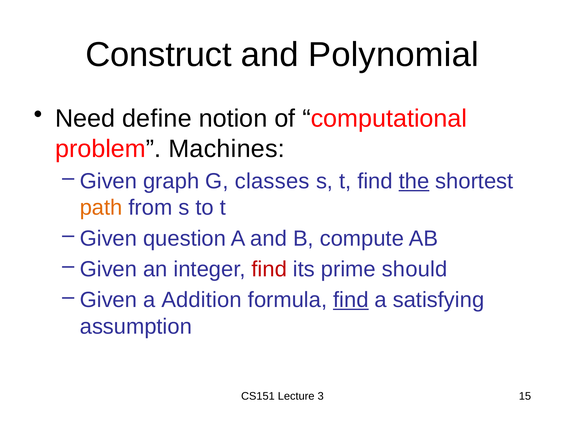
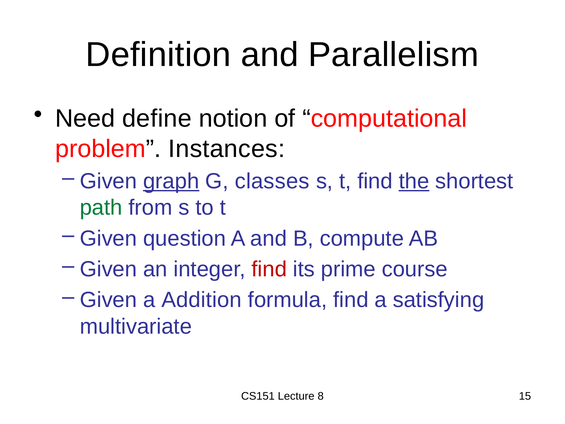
Construct: Construct -> Definition (158, 55)
Polynomial: Polynomial -> Parallelism (393, 55)
Machines: Machines -> Instances (227, 149)
graph underline: none -> present (171, 181)
path colour: orange -> green (101, 207)
should: should -> course (415, 269)
find underline: present -> none (351, 300)
assumption: assumption -> multivariate (136, 326)
3: 3 -> 8 (321, 396)
